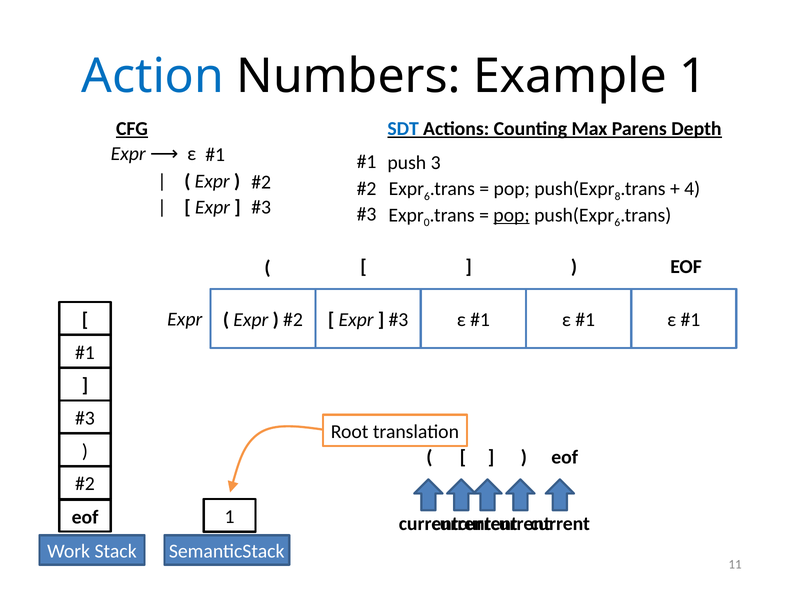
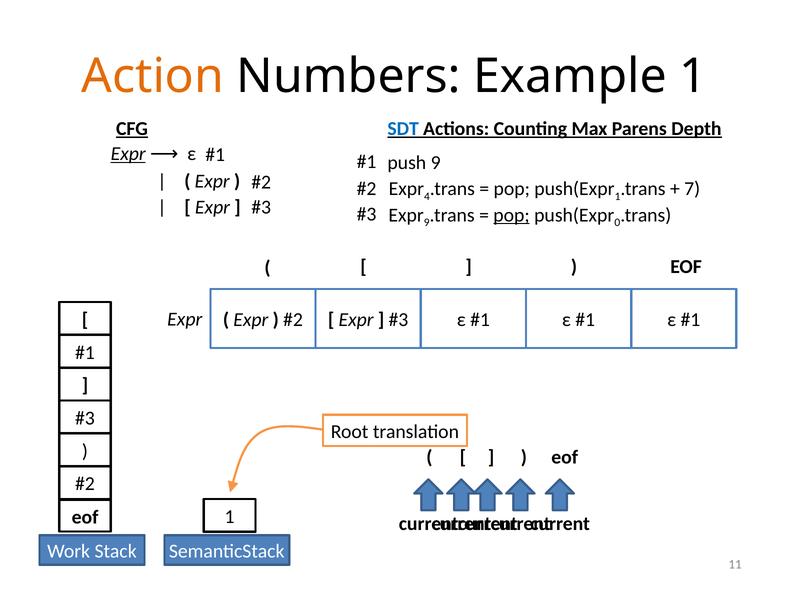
Action colour: blue -> orange (153, 76)
Expr underline: none -> present (128, 154)
push 3: 3 -> 9 (436, 163)
Expr 6: 6 -> 4 (427, 197)
8: 8 -> 1 (618, 197)
4: 4 -> 7 (692, 189)
Expr 0: 0 -> 9 (427, 223)
6: 6 -> 0 (617, 223)
